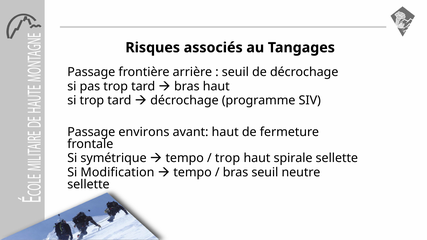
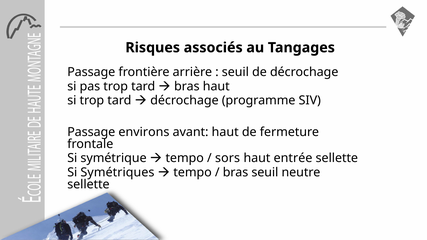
trop: trop -> sors (228, 158)
spirale: spirale -> entrée (293, 158)
Modification: Modification -> Symétriques (117, 172)
